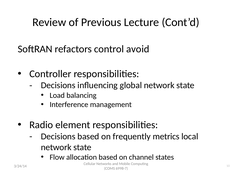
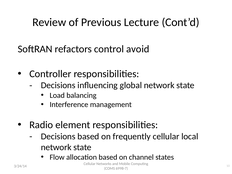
frequently metrics: metrics -> cellular (166, 136)
